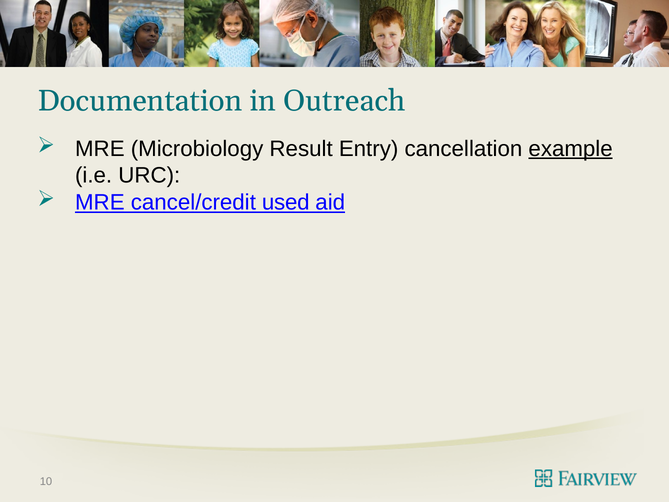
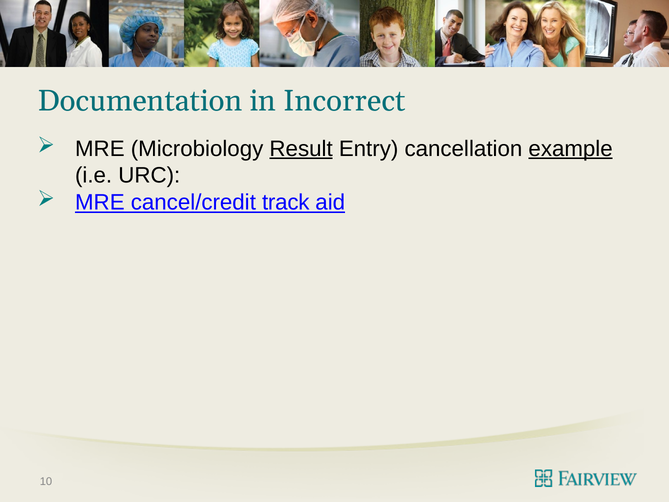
Outreach: Outreach -> Incorrect (344, 101)
Result underline: none -> present (301, 149)
used: used -> track (286, 202)
